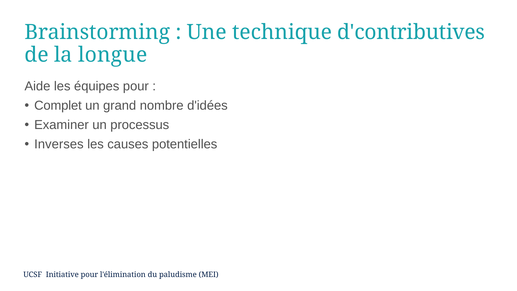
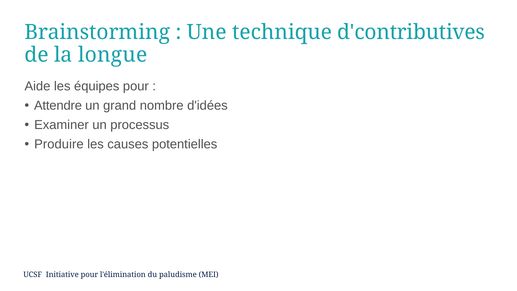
Complet: Complet -> Attendre (58, 106)
Inverses: Inverses -> Produire (59, 144)
